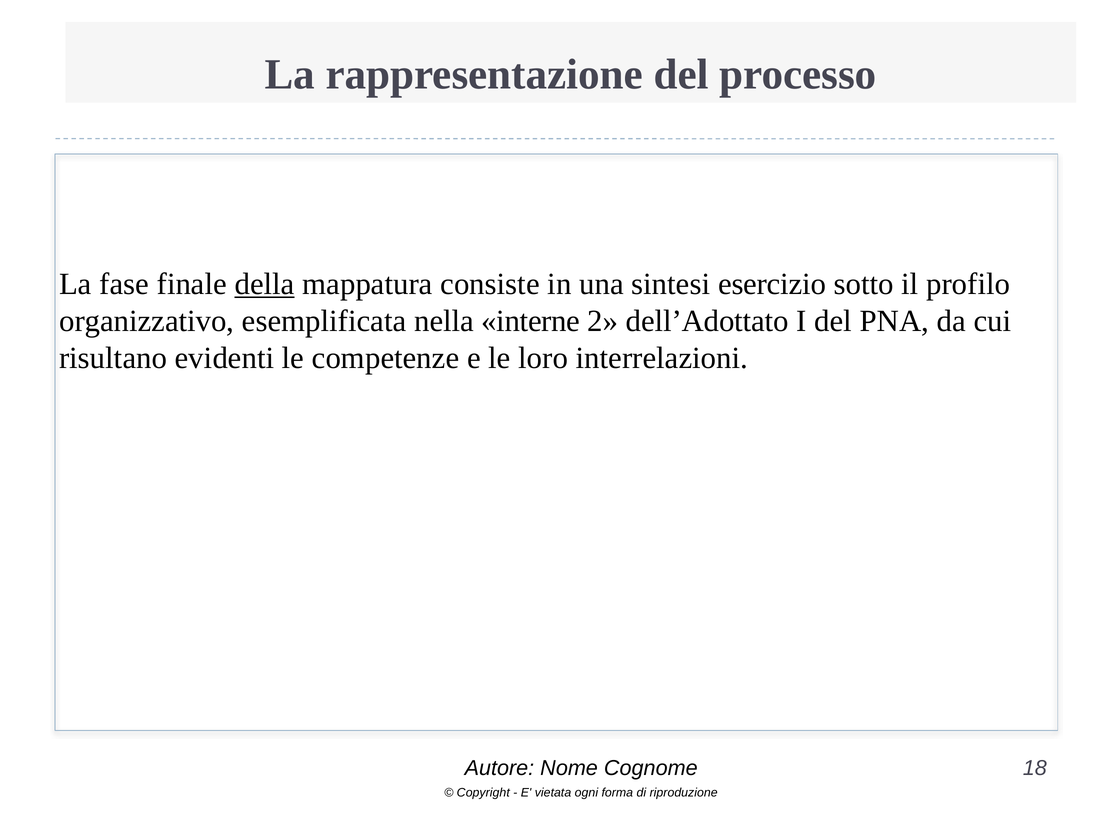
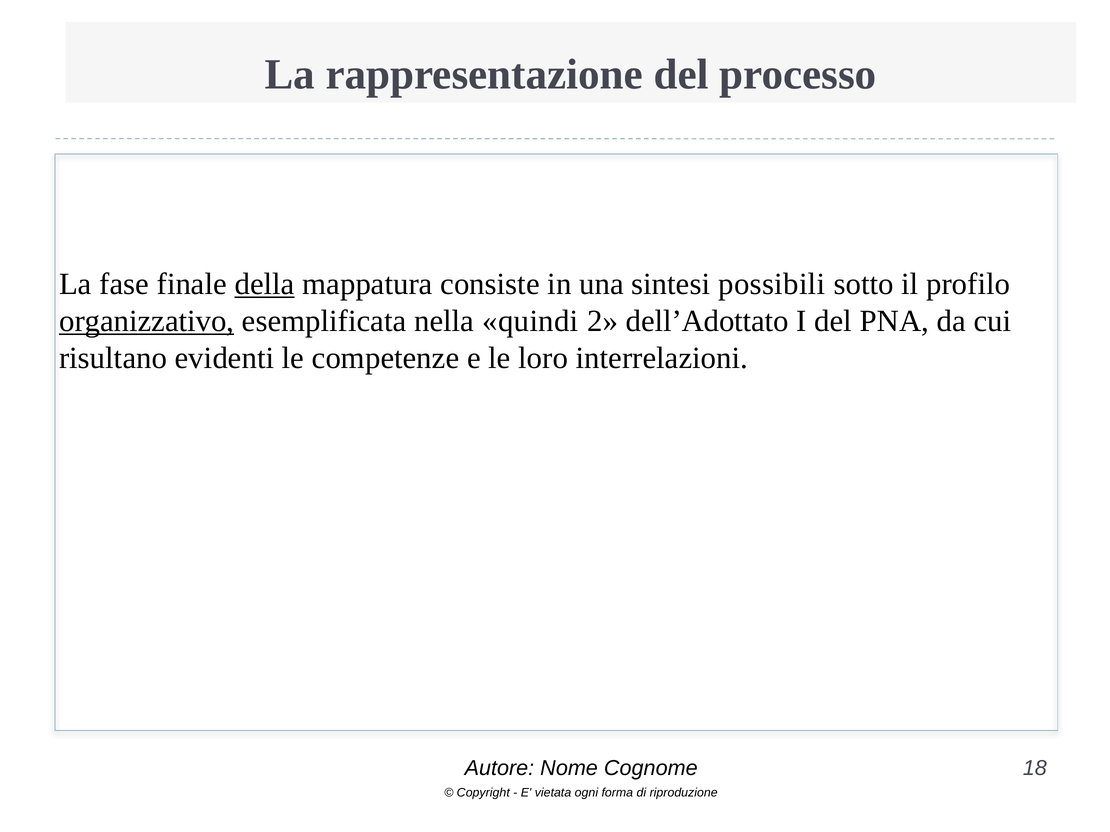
esercizio: esercizio -> possibili (772, 284)
organizzativo underline: none -> present (147, 321)
interne: interne -> quindi (530, 321)
